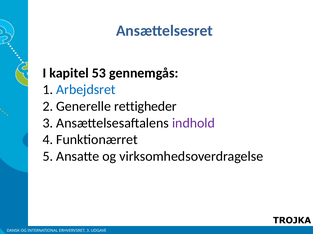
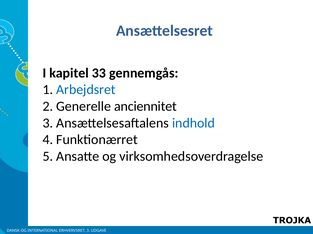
53: 53 -> 33 (99, 73)
rettigheder: rettigheder -> anciennitet (145, 107)
indhold colour: purple -> blue (194, 123)
